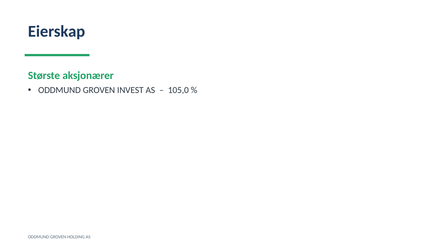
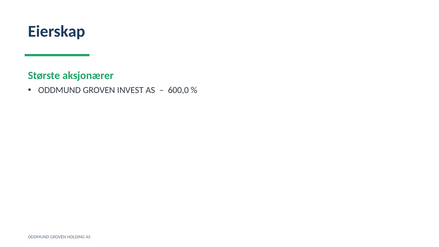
105,0: 105,0 -> 600,0 (178, 90)
